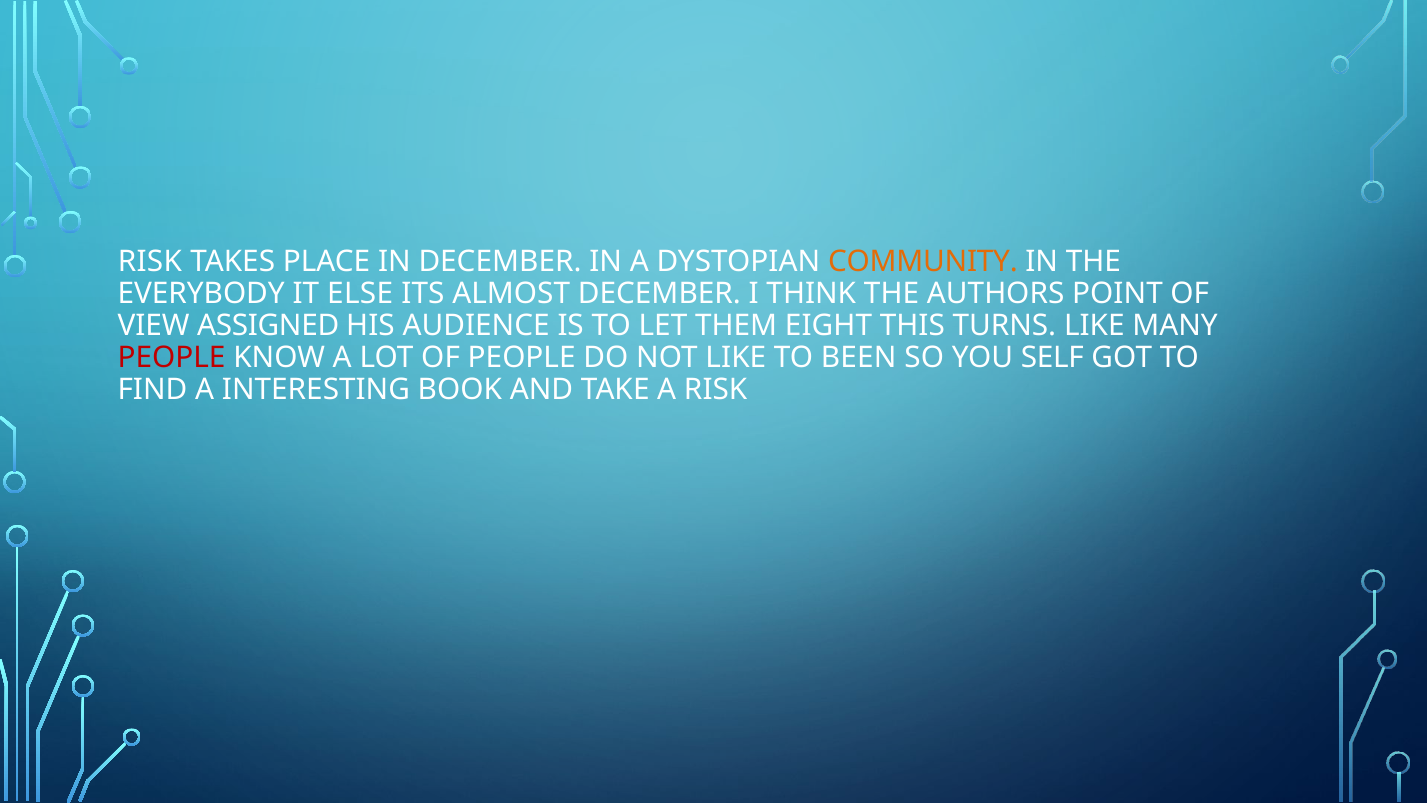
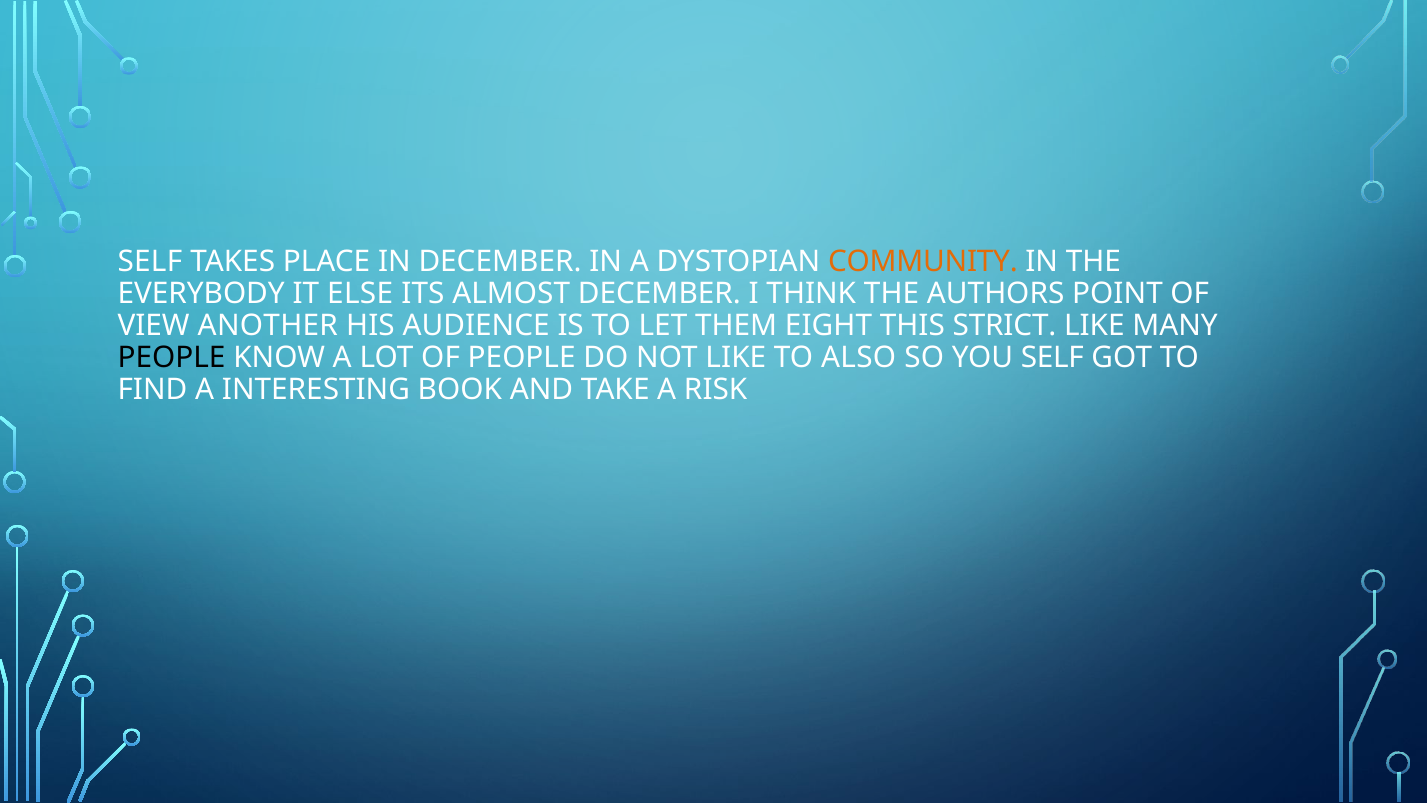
RISK: RISK -> SELF (150, 261)
ASSIGNED: ASSIGNED -> ANOTHER (268, 326)
TURNS: TURNS -> STRICT (1004, 326)
PEOPLE colour: red -> black (171, 358)
BEEN: BEEN -> ALSO (859, 358)
